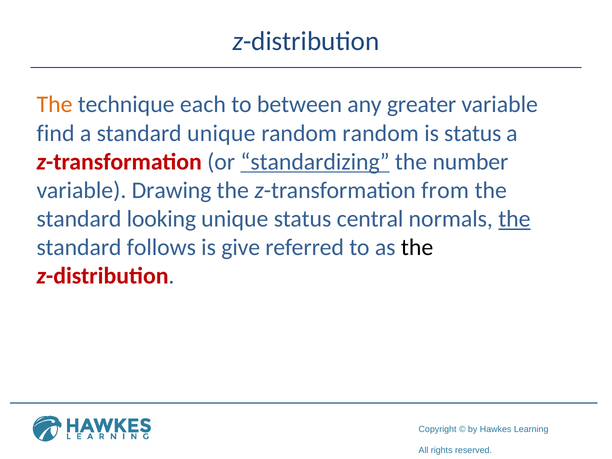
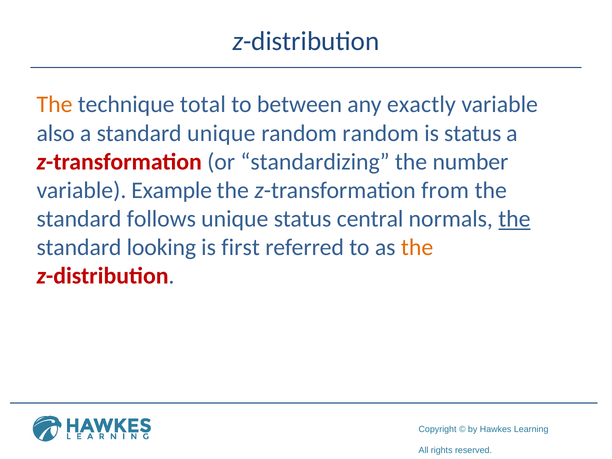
each: each -> total (203, 105)
greater: greater -> exactly (421, 105)
find: find -> also (56, 133)
standardizing underline: present -> none (315, 162)
Drawing: Drawing -> Example (172, 190)
looking: looking -> follows (161, 219)
follows: follows -> looking (161, 248)
give: give -> first (241, 248)
the colour: black -> orange (417, 248)
